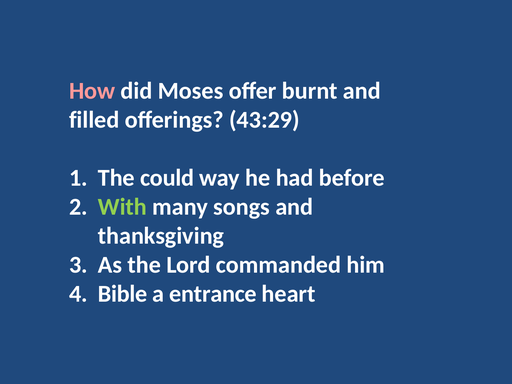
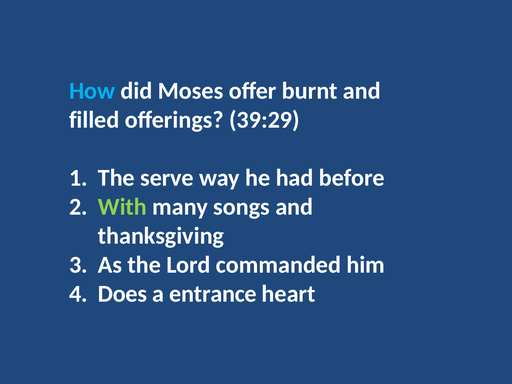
How colour: pink -> light blue (92, 91)
43:29: 43:29 -> 39:29 (264, 120)
could: could -> serve (167, 178)
Bible: Bible -> Does (122, 294)
